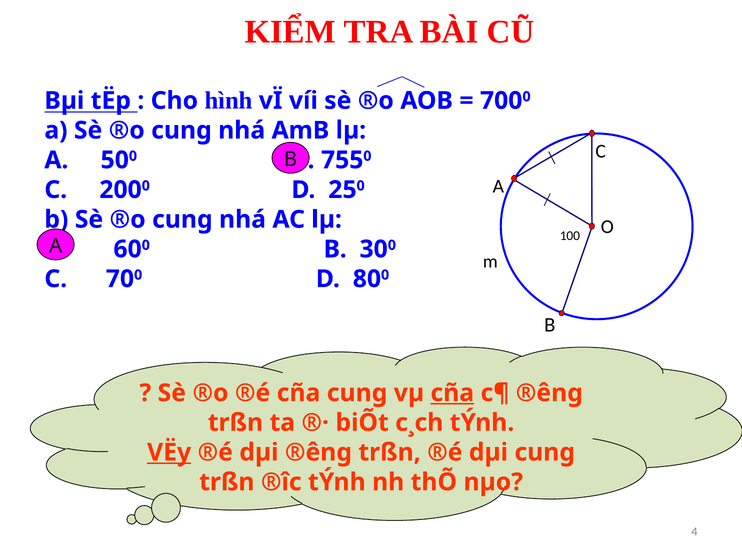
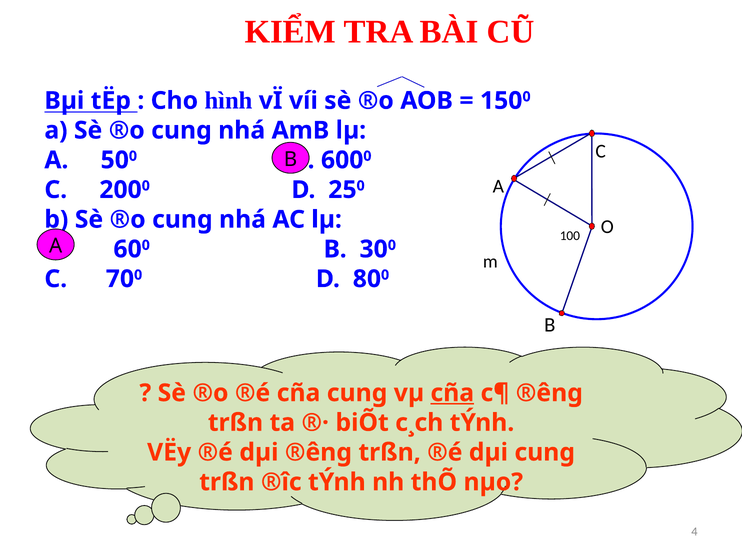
700: 700 -> 150 (501, 101)
755: 755 -> 600 (342, 160)
VËy underline: present -> none (169, 452)
